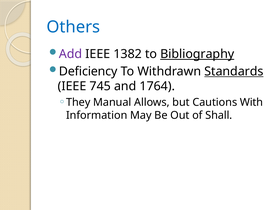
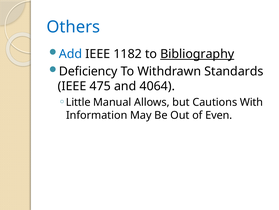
Add colour: purple -> blue (71, 54)
1382: 1382 -> 1182 (128, 54)
Standards underline: present -> none (234, 71)
745: 745 -> 475 (100, 86)
1764: 1764 -> 4064 (157, 86)
They: They -> Little (78, 102)
Shall: Shall -> Even (219, 115)
